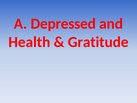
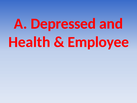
Gratitude: Gratitude -> Employee (98, 42)
